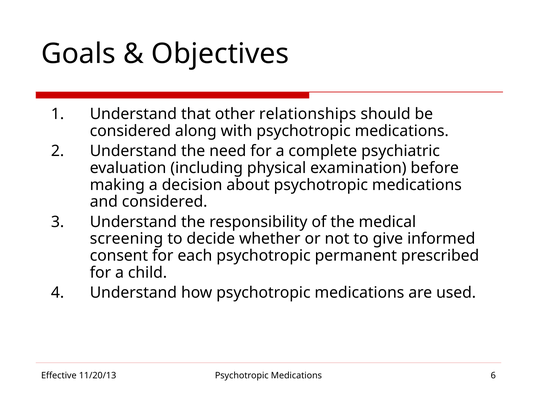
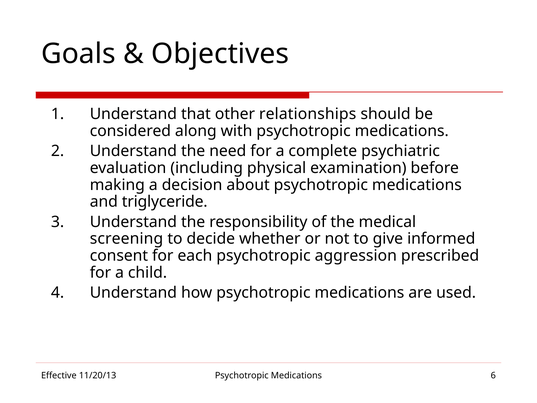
and considered: considered -> triglyceride (165, 202)
permanent: permanent -> aggression (356, 256)
